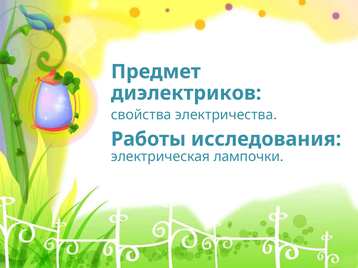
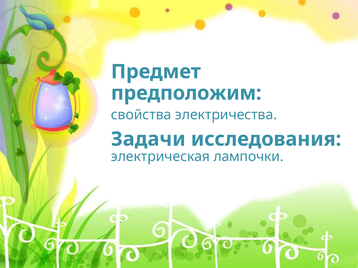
диэлектриков: диэлектриков -> предположим (186, 93)
Работы: Работы -> Задачи (148, 139)
